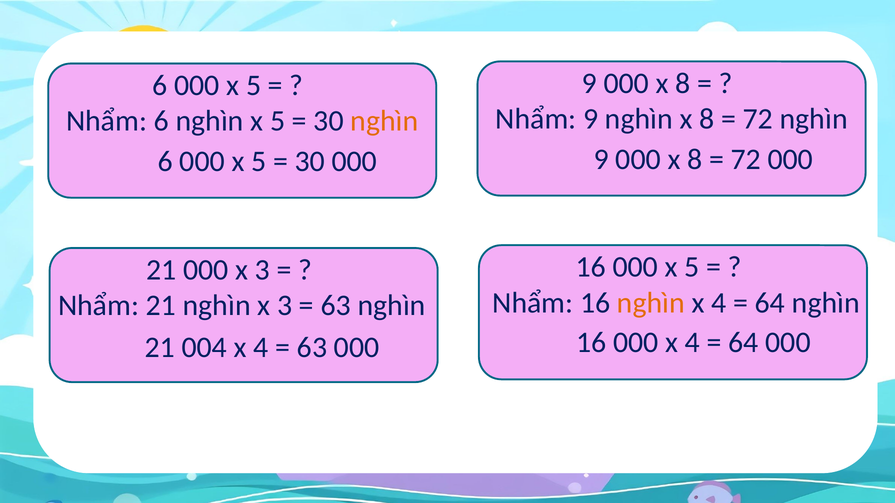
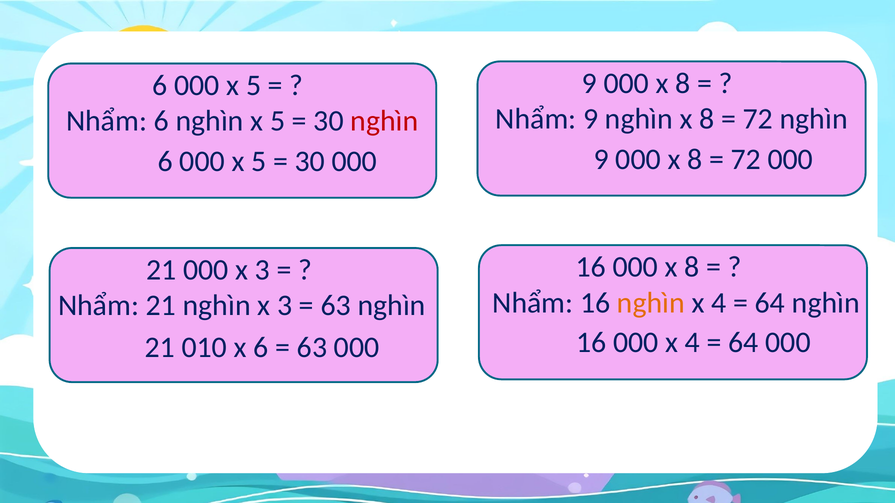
nghìn colour: orange -> red (384, 121)
16 000 x 5: 5 -> 8 (692, 267)
004: 004 -> 010 (204, 348)
4: 4 -> 6 (261, 348)
